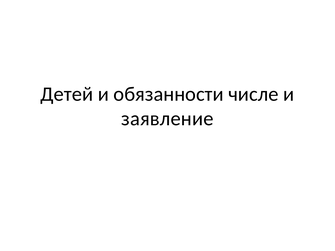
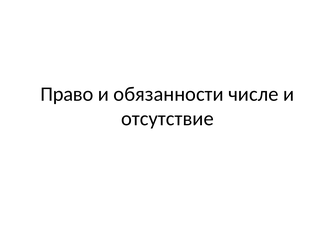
Детей: Детей -> Право (67, 94)
заявление: заявление -> отсутствие (167, 119)
